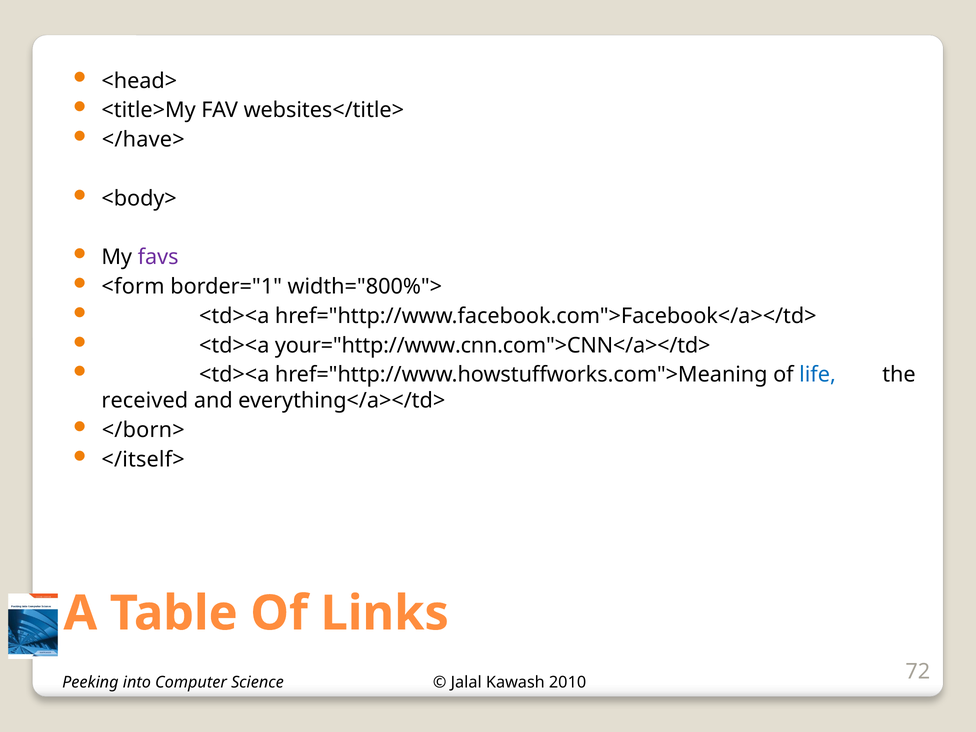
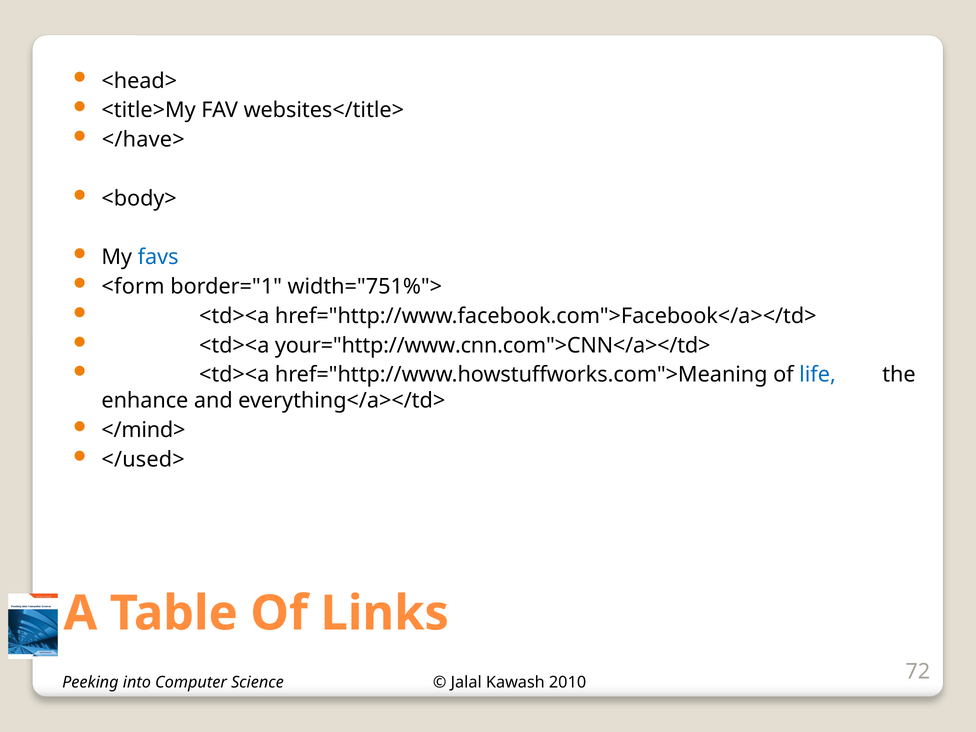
favs colour: purple -> blue (158, 257)
width="800%">: width="800%"> -> width="751%"> (365, 287)
received: received -> enhance (145, 401)
</born>: </born> -> </mind> (143, 430)
</itself>: </itself> -> </used> (143, 460)
